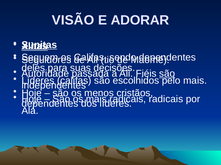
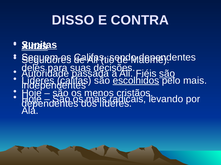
VISÃO: VISÃO -> DISSO (73, 20)
ADORAR: ADORAR -> CONTRA (140, 20)
escolhidos underline: none -> present (136, 81)
radicais: radicais -> levando (166, 99)
